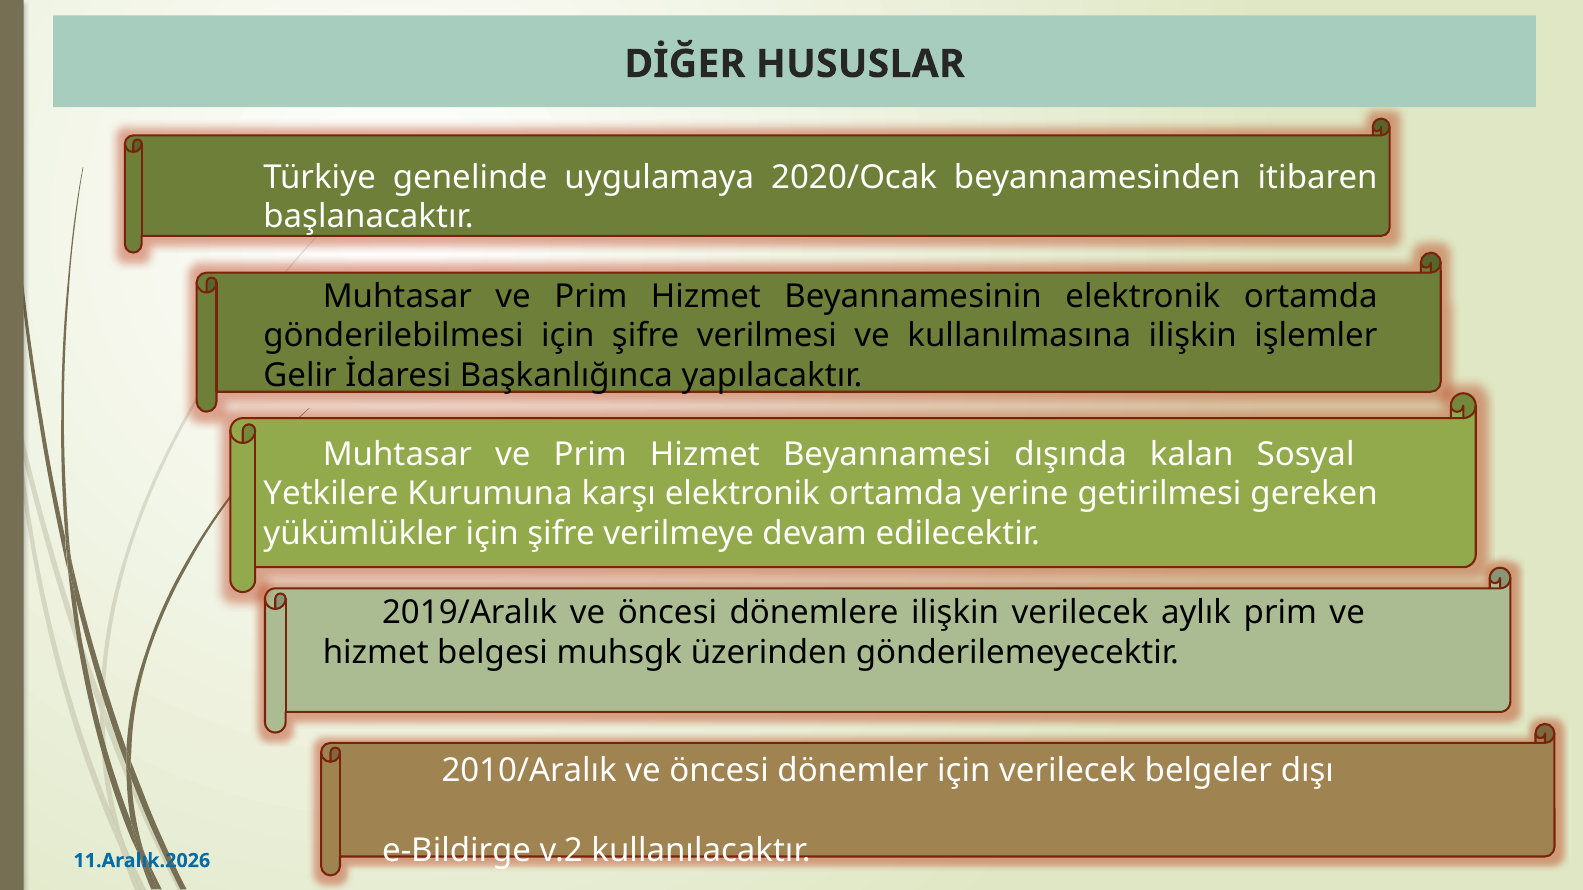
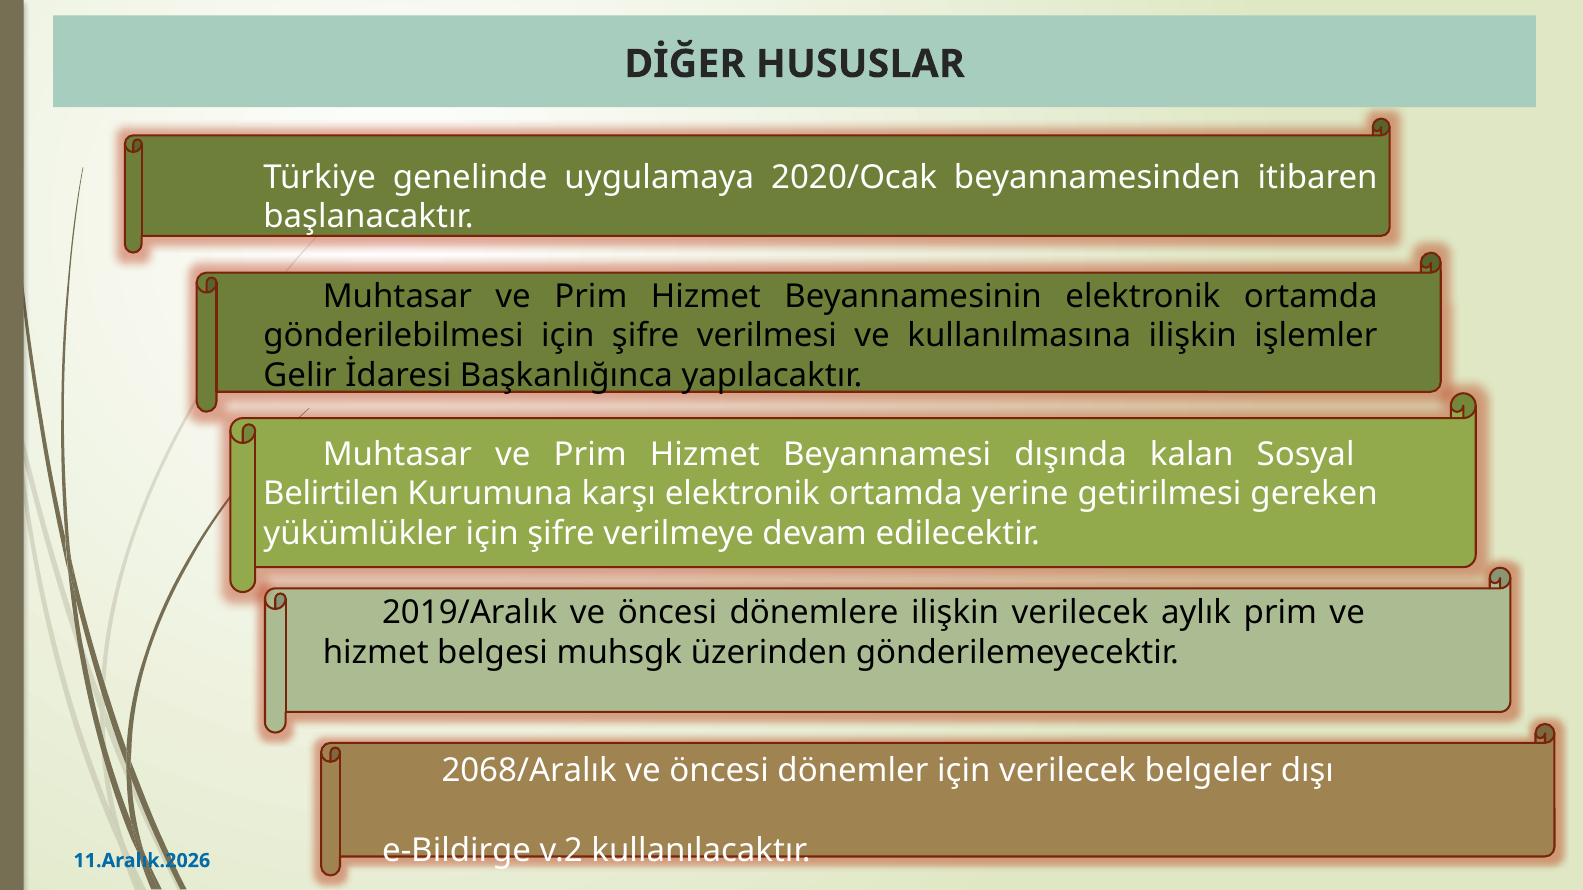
Yetkilere: Yetkilere -> Belirtilen (331, 494)
2010/Aralık: 2010/Aralık -> 2068/Aralık (529, 771)
